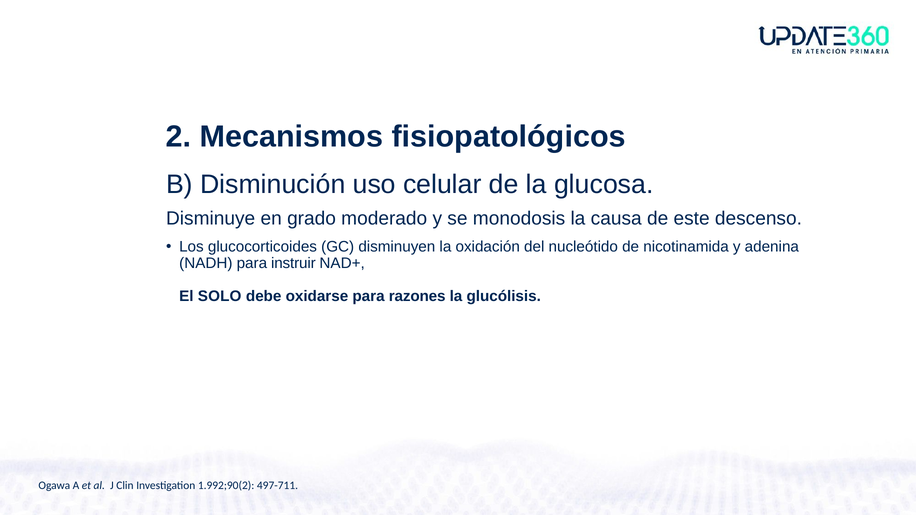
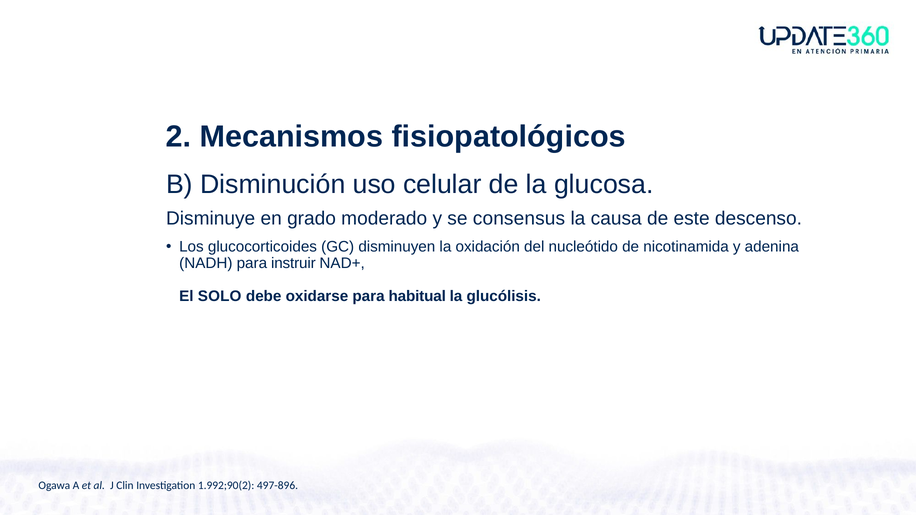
monodosis: monodosis -> consensus (519, 219)
razones: razones -> habitual (417, 296)
497-711: 497-711 -> 497-896 (277, 486)
